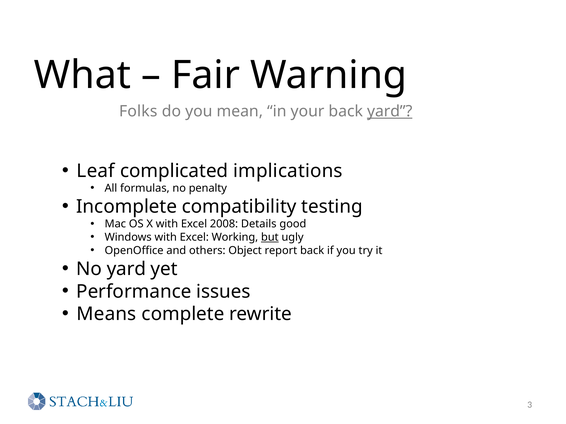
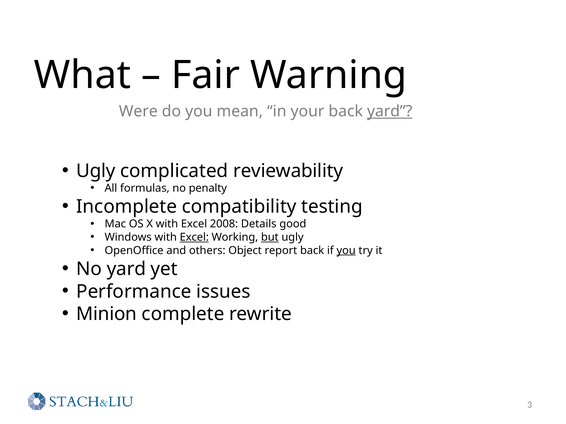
Folks: Folks -> Were (138, 111)
Leaf: Leaf -> Ugly (96, 171)
implications: implications -> reviewability (288, 171)
Excel underline: none -> present (194, 237)
you underline: none -> present (346, 251)
Means: Means -> Minion (107, 314)
